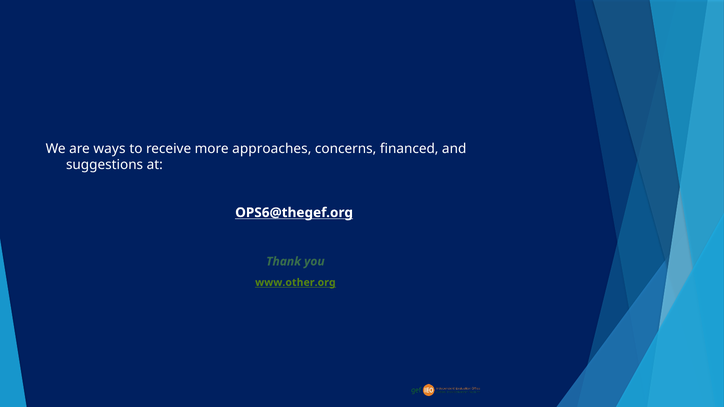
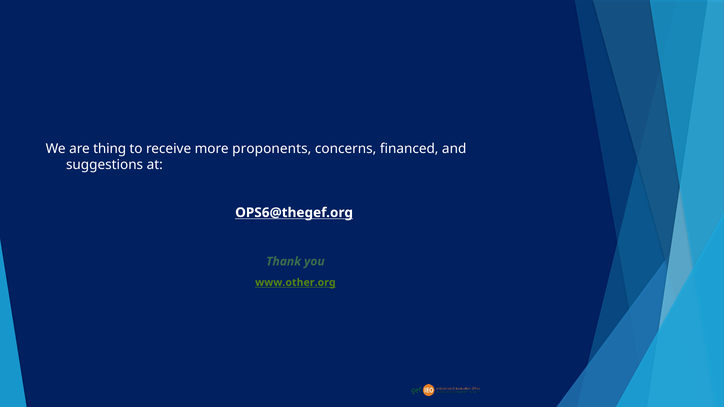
ways: ways -> thing (110, 149)
approaches: approaches -> proponents (272, 149)
